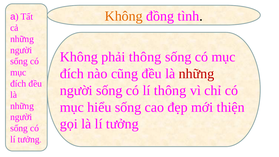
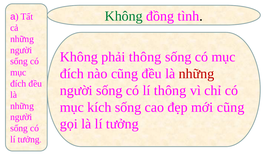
Không colour: orange -> green (124, 16)
hiểu: hiểu -> kích (99, 107)
mới thiện: thiện -> cũng (231, 107)
